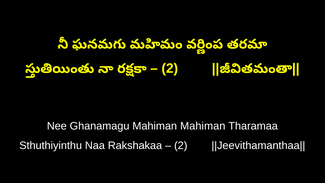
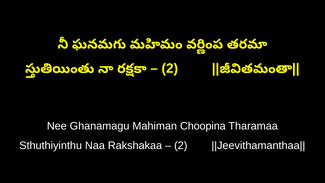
Mahiman Mahiman: Mahiman -> Choopina (203, 126)
